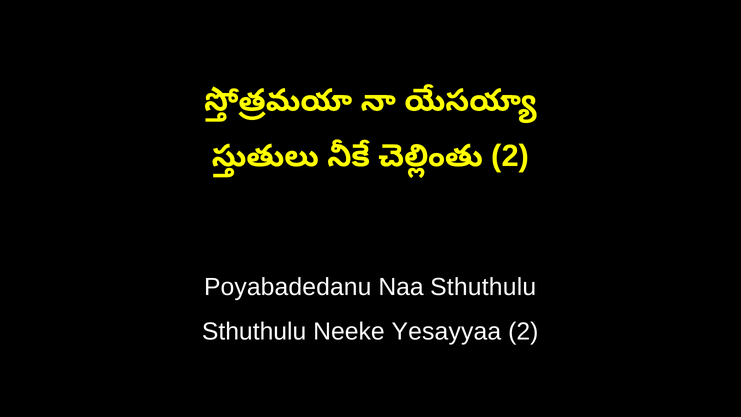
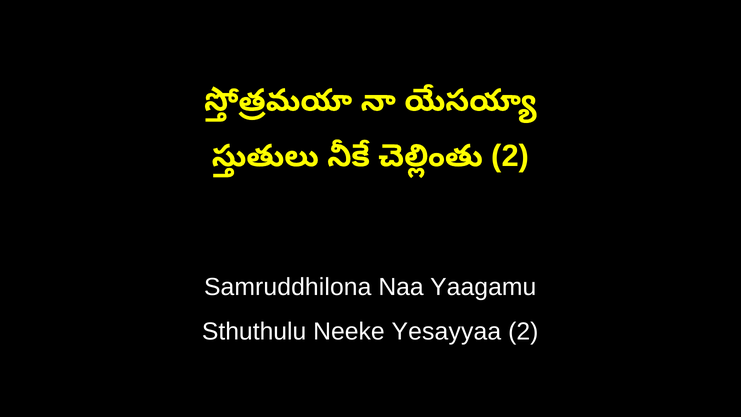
Poyabadedanu: Poyabadedanu -> Samruddhilona (288, 287)
Naa Sthuthulu: Sthuthulu -> Yaagamu (483, 287)
